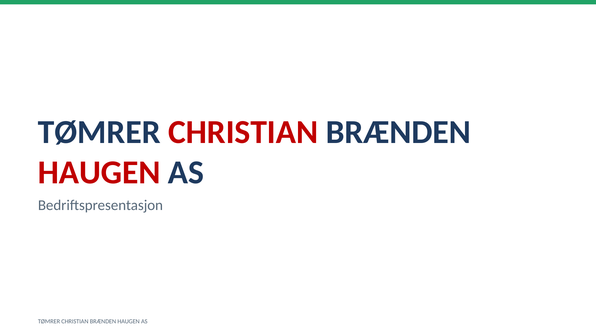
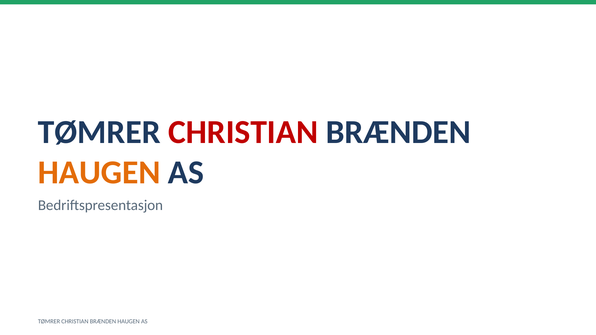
HAUGEN colour: red -> orange (99, 172)
